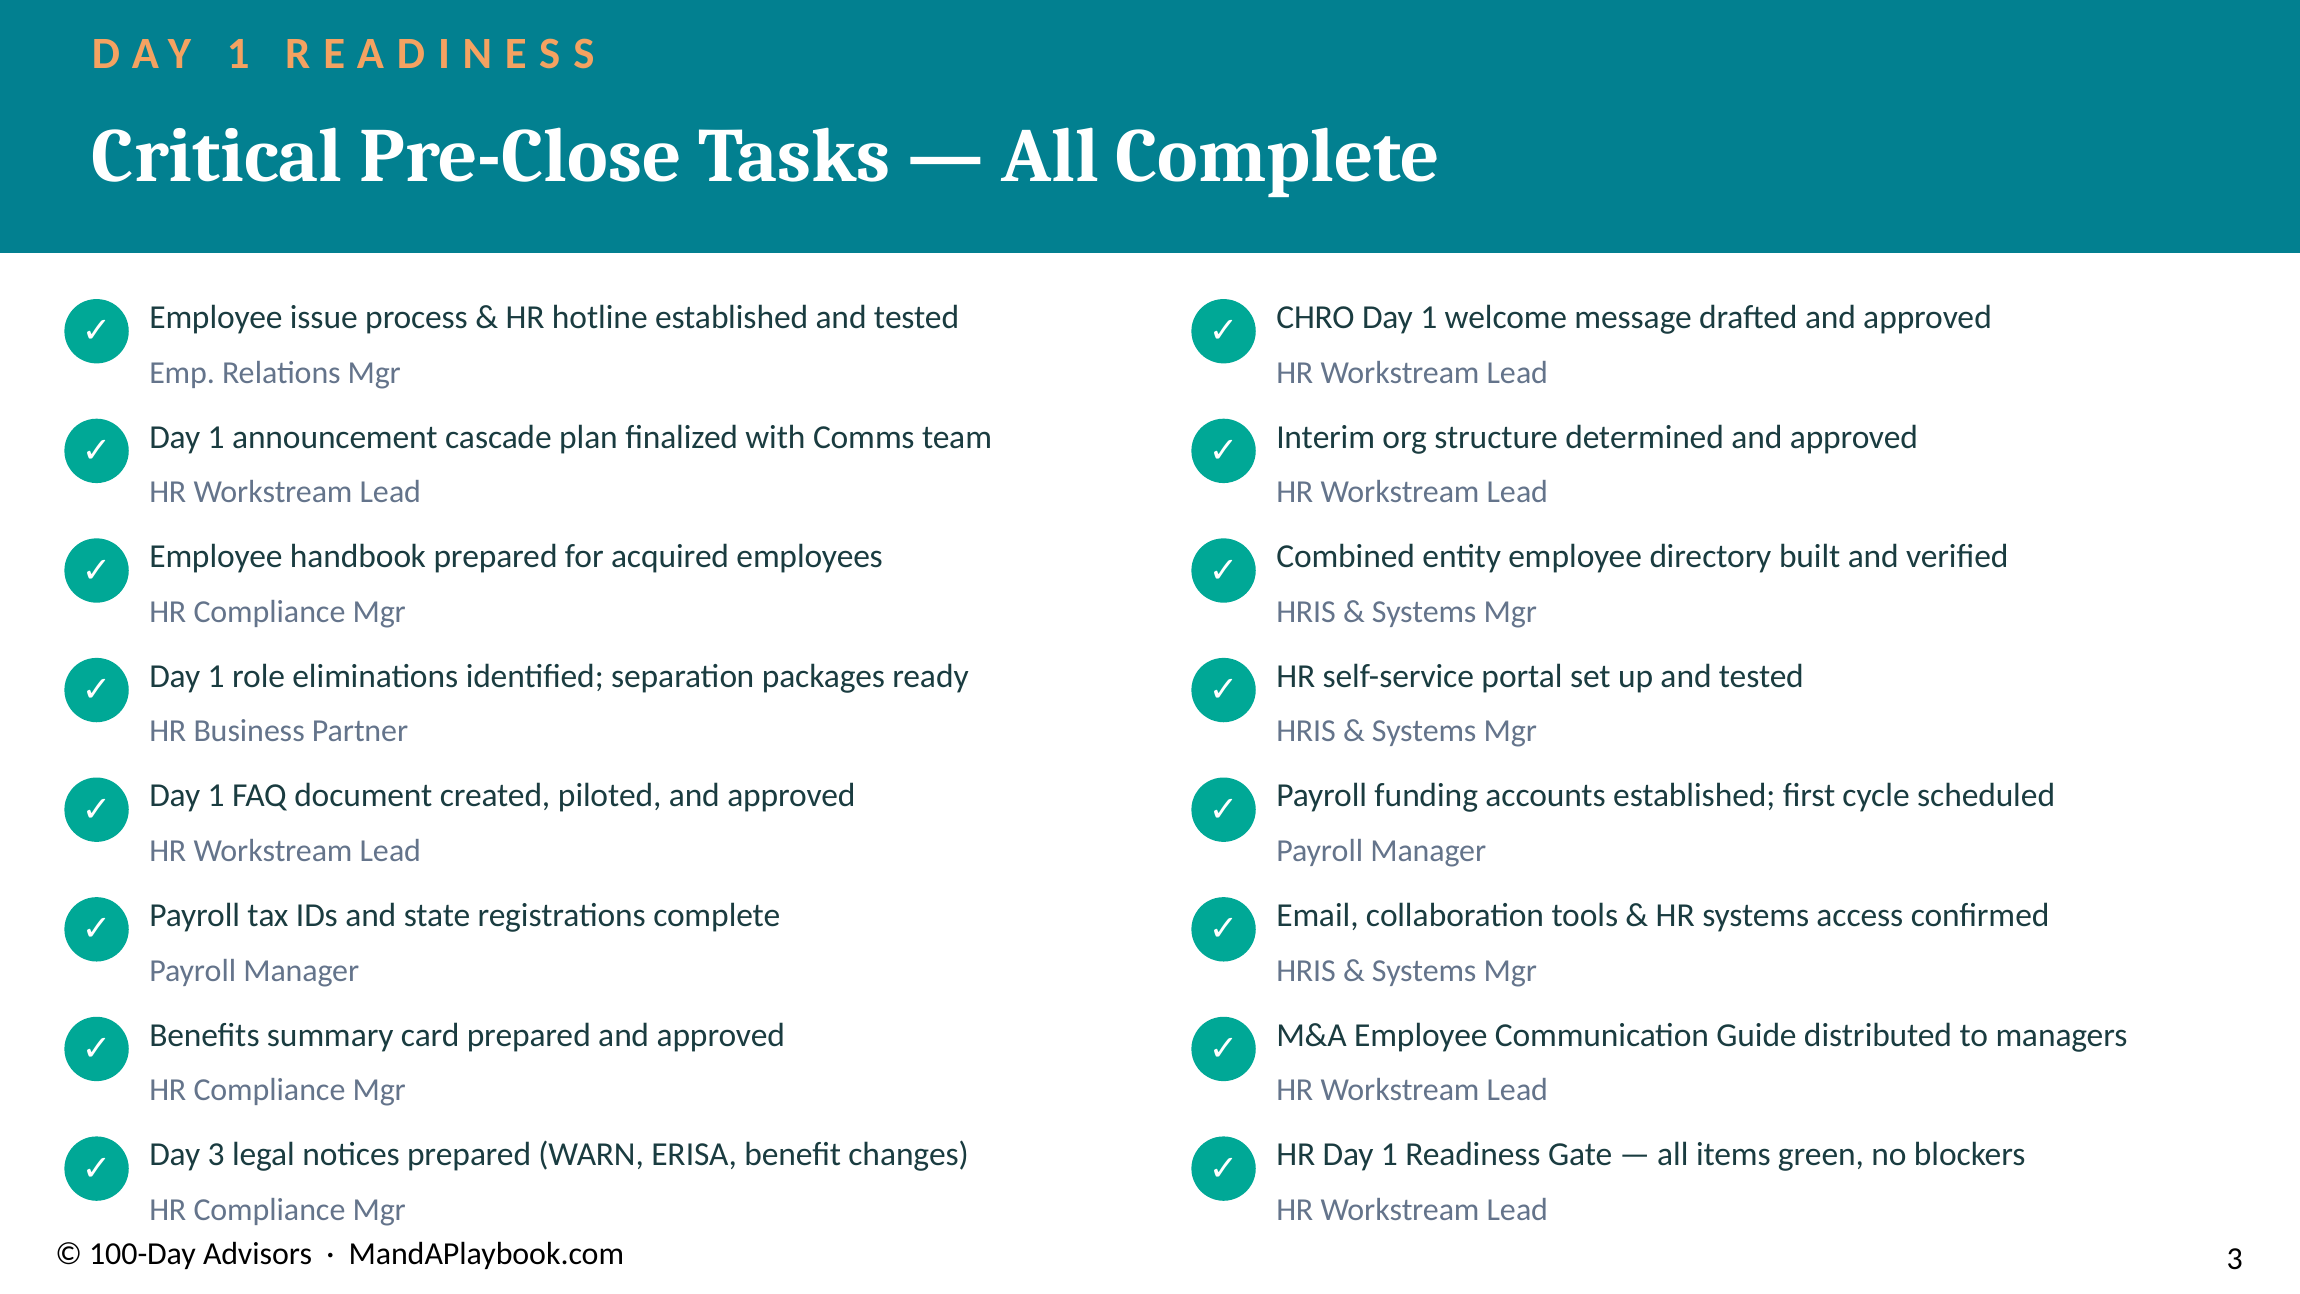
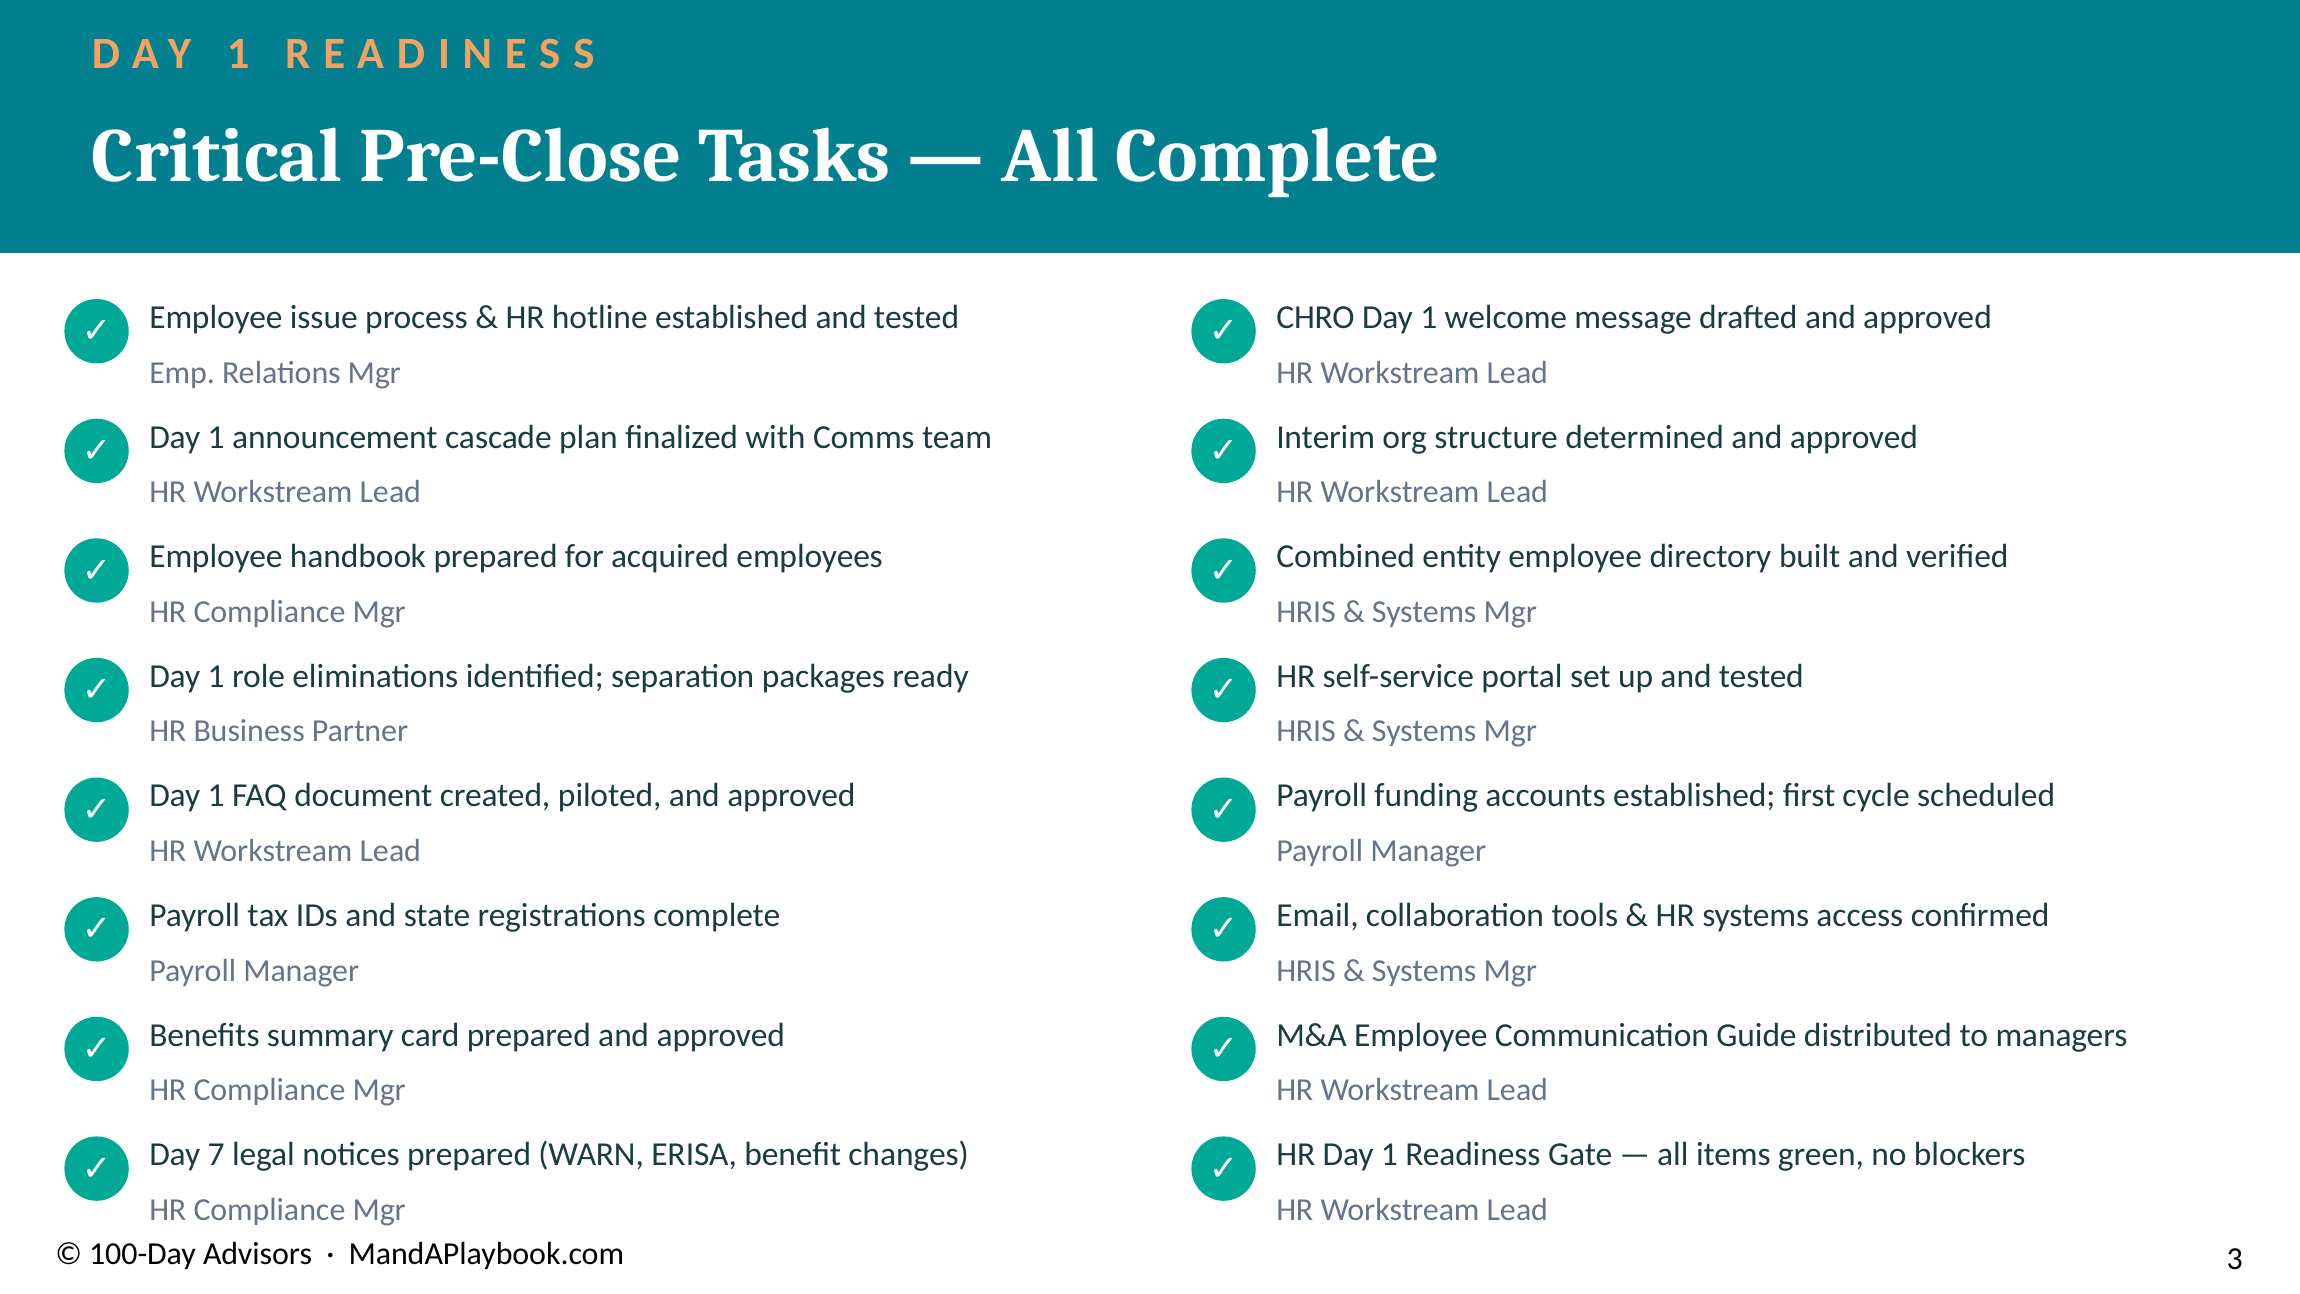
Day 3: 3 -> 7 (216, 1155)
